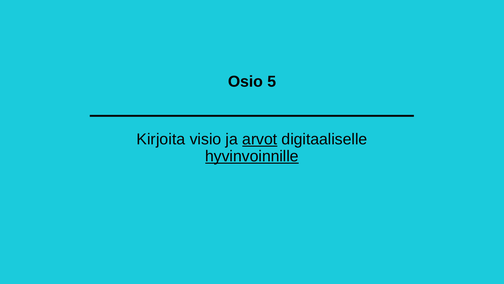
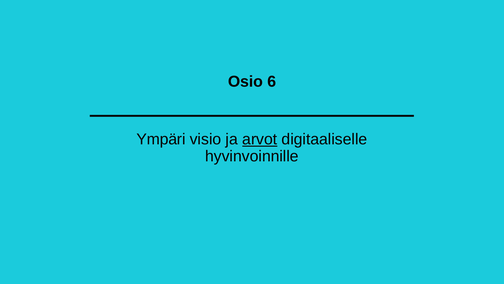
5: 5 -> 6 (272, 82)
Kirjoita: Kirjoita -> Ympäri (161, 139)
hyvinvoinnille underline: present -> none (252, 156)
